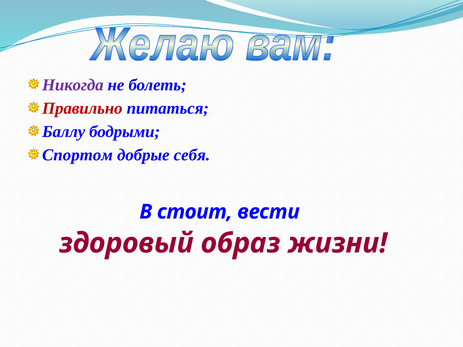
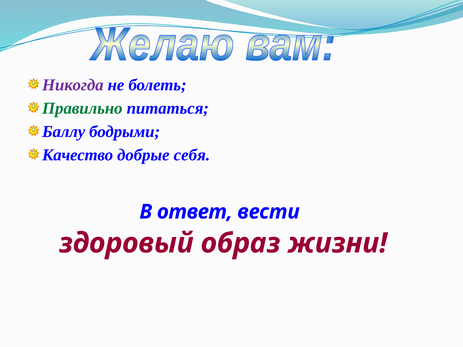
Правильно colour: red -> green (82, 108)
Спортом: Спортом -> Качество (78, 155)
стоит: стоит -> ответ (195, 212)
